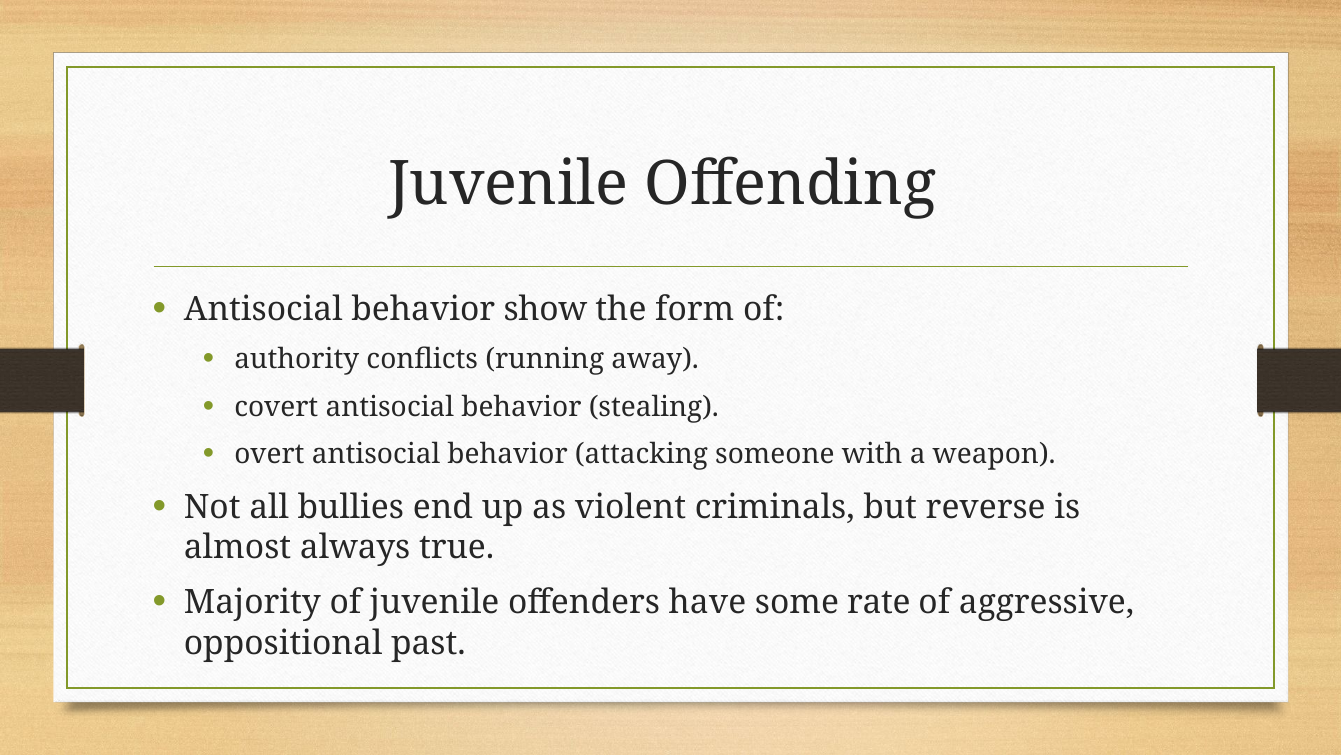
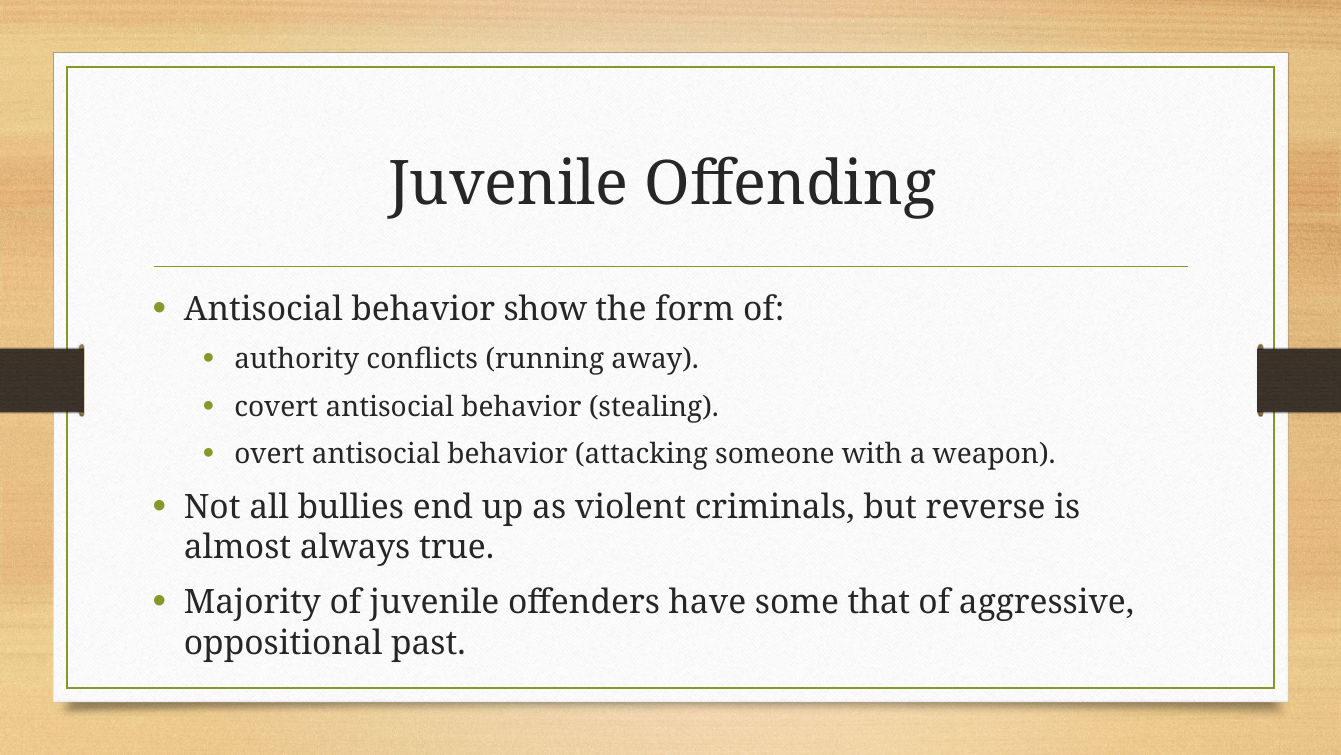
rate: rate -> that (879, 602)
